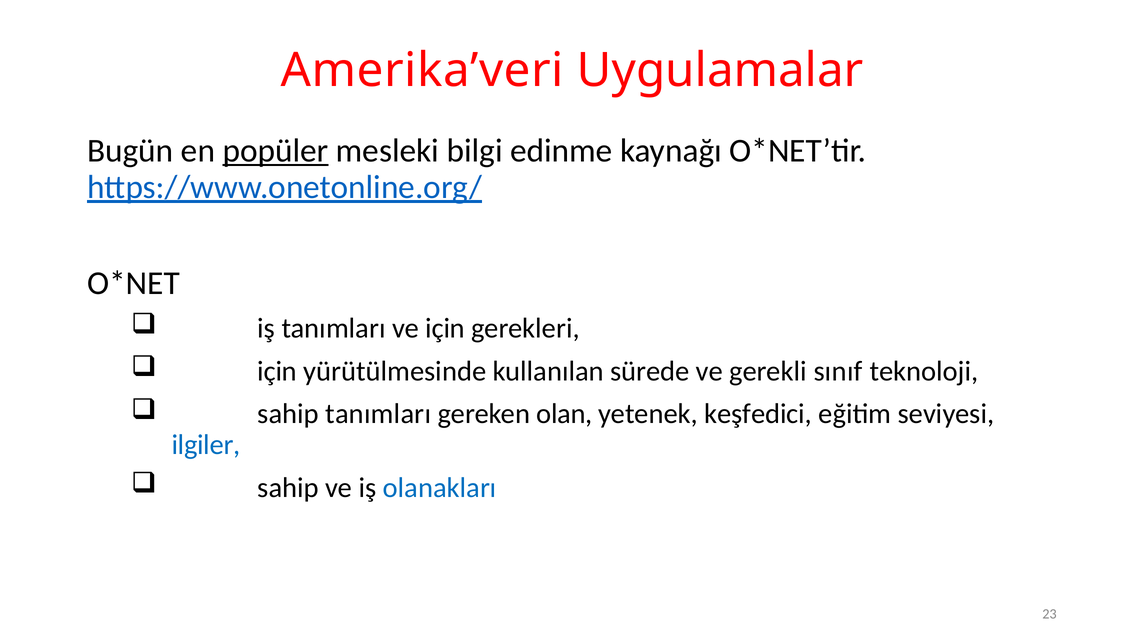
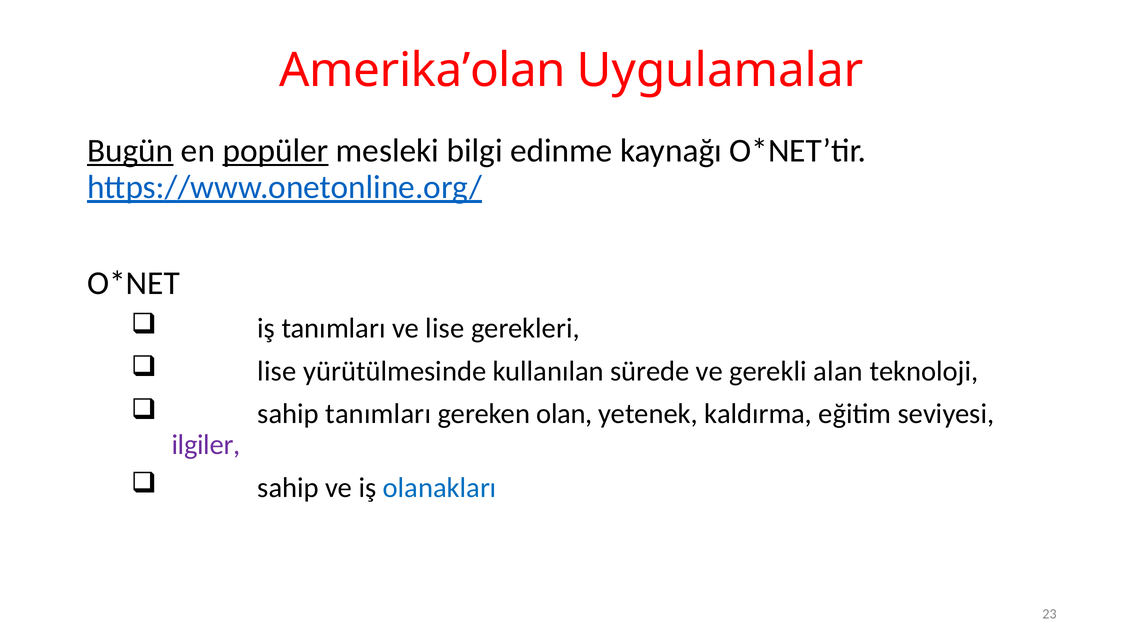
Amerika’veri: Amerika’veri -> Amerika’olan (423, 71)
Bugün underline: none -> present (130, 151)
ve için: için -> lise (445, 329)
için: için -> lise (277, 372)
sınıf: sınıf -> alan (838, 372)
keşfedici: keşfedici -> kaldırma (758, 414)
ilgiler colour: blue -> purple (206, 445)
